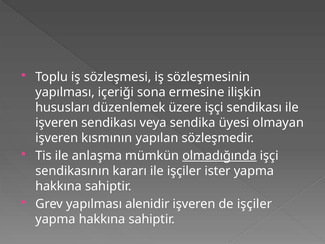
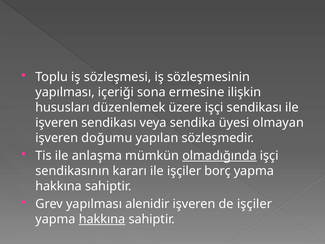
kısmının: kısmının -> doğumu (107, 138)
ister: ister -> borç (218, 171)
hakkına underline: none -> present (102, 219)
